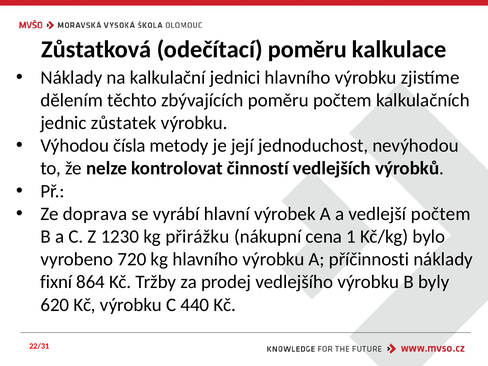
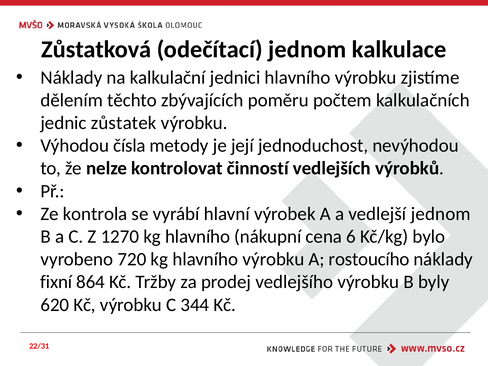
odečítací poměru: poměru -> jednom (307, 49)
doprava: doprava -> kontrola (95, 214)
vedlejší počtem: počtem -> jednom (441, 214)
1230: 1230 -> 1270 (120, 237)
přirážku: přirážku -> hlavního (198, 237)
1: 1 -> 6 (351, 237)
příčinnosti: příčinnosti -> rostoucího (369, 259)
440: 440 -> 344 (195, 305)
